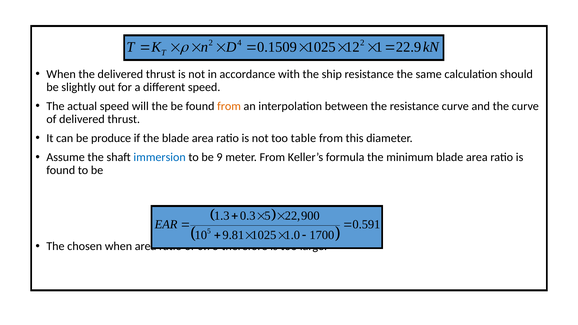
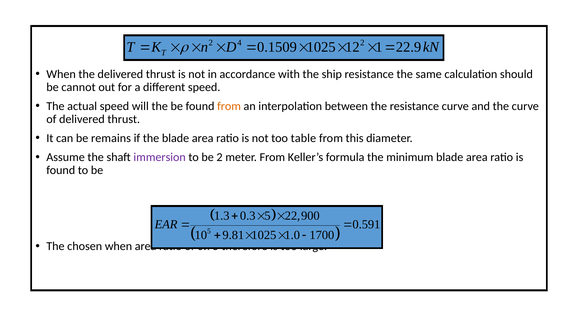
slightly: slightly -> cannot (79, 87)
produce: produce -> remains (111, 138)
immersion colour: blue -> purple (160, 157)
be 9: 9 -> 2 (220, 157)
